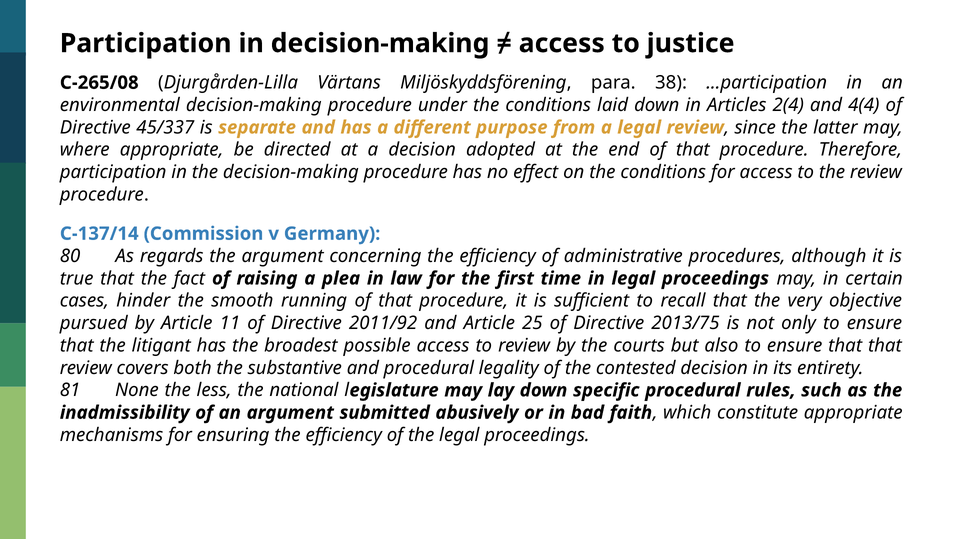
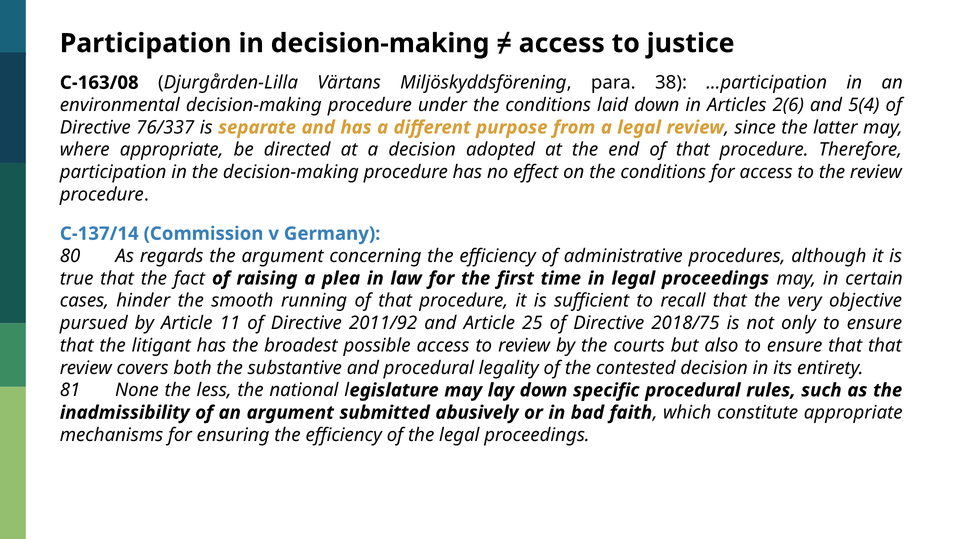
C-265/08: C-265/08 -> C-163/08 (99, 83)
2(4: 2(4 -> 2(6 (788, 105)
4(4: 4(4 -> 5(4 (864, 105)
45/337: 45/337 -> 76/337 (165, 127)
2013/75: 2013/75 -> 2018/75 (685, 323)
